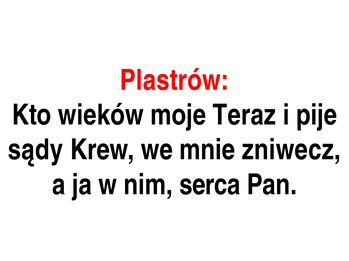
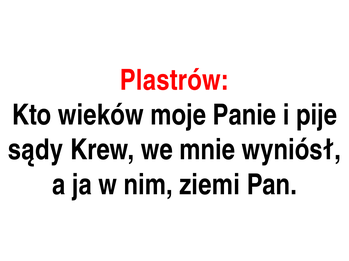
Teraz: Teraz -> Panie (244, 115)
zniwecz: zniwecz -> wyniósł (291, 150)
serca: serca -> ziemi (210, 185)
